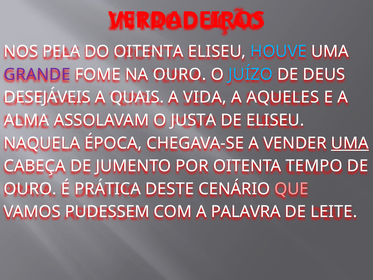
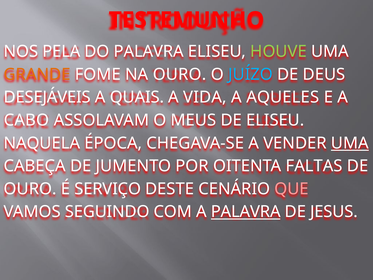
VERDADEIROS: VERDADEIROS -> TESTEMUNHO (187, 20)
DO OITENTA: OITENTA -> PALAVRA (149, 51)
HOUVE colour: light blue -> light green (278, 51)
GRANDE colour: purple -> orange (37, 74)
ALMA: ALMA -> CABO (26, 120)
JUSTA: JUSTA -> MEUS (193, 120)
TEMPO: TEMPO -> FALTAS (314, 166)
PRÁTICA: PRÁTICA -> SERVIÇO (108, 189)
PUDESSEM: PUDESSEM -> SEGUINDO (107, 212)
PALAVRA underline: none -> present (246, 212)
LEITE: LEITE -> JESUS (334, 212)
